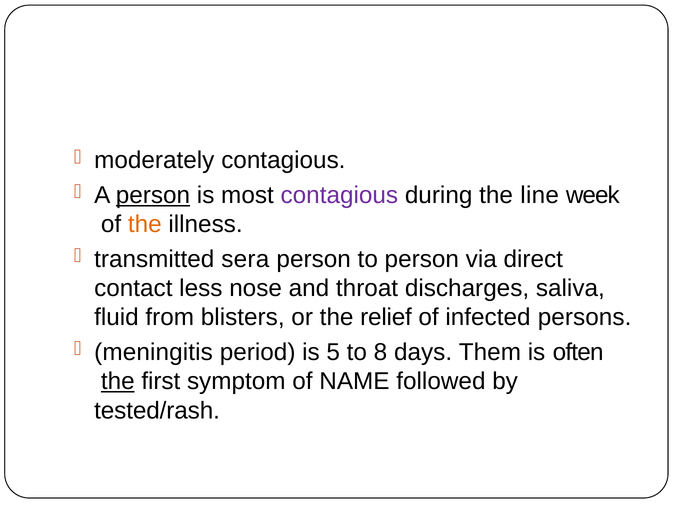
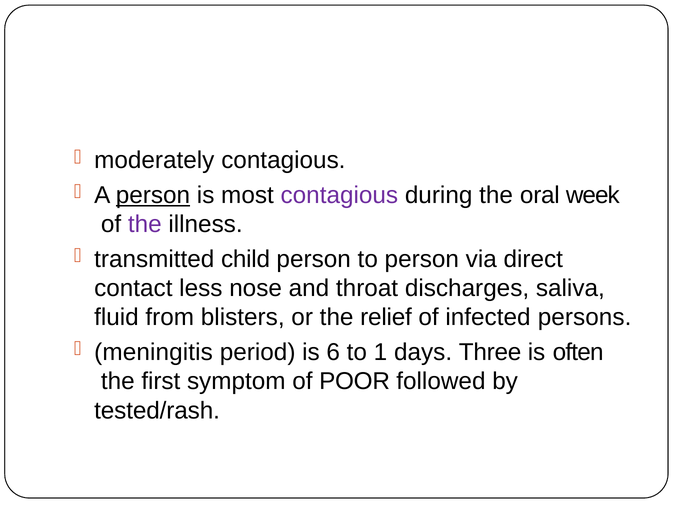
line: line -> oral (540, 195)
the colour: orange -> purple (145, 224)
sera: sera -> child (246, 259)
5: 5 -> 6 (333, 352)
8: 8 -> 1 (380, 352)
Them: Them -> Three (490, 352)
the underline: present -> none (118, 381)
NAME: NAME -> POOR (355, 381)
